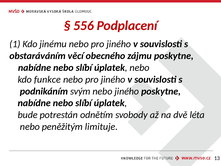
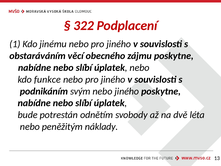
556: 556 -> 322 (84, 26)
limituje: limituje -> náklady (101, 126)
